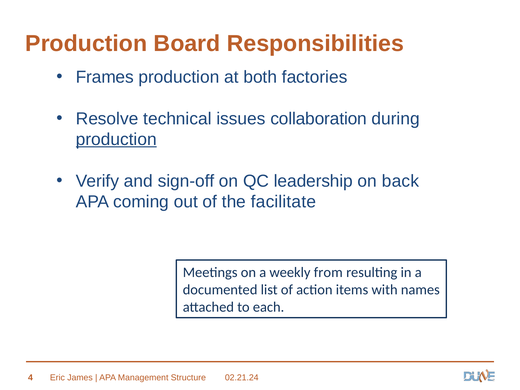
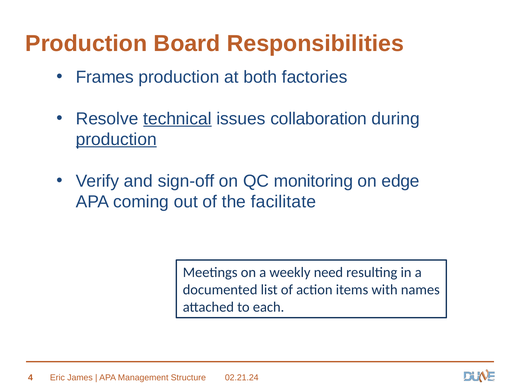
technical underline: none -> present (177, 119)
leadership: leadership -> monitoring (313, 181)
back: back -> edge (401, 181)
from: from -> need (328, 272)
